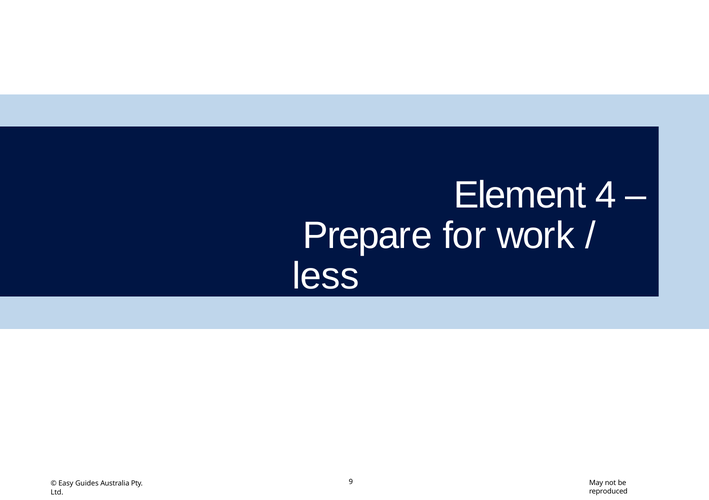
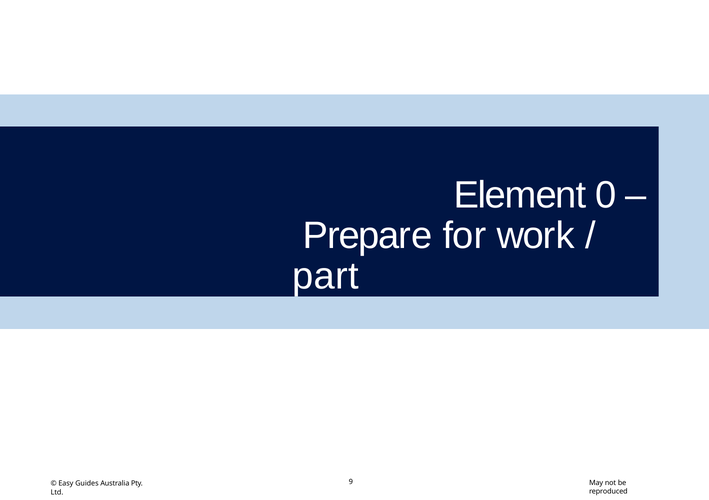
4: 4 -> 0 (606, 195)
less: less -> part (325, 276)
